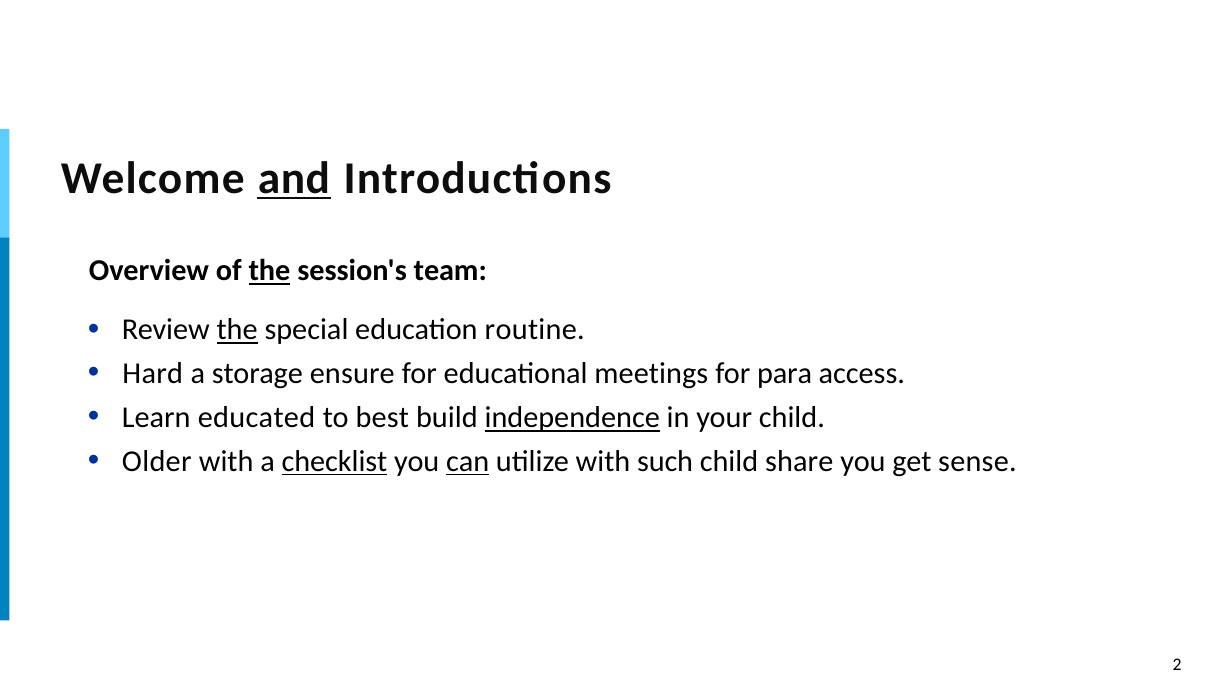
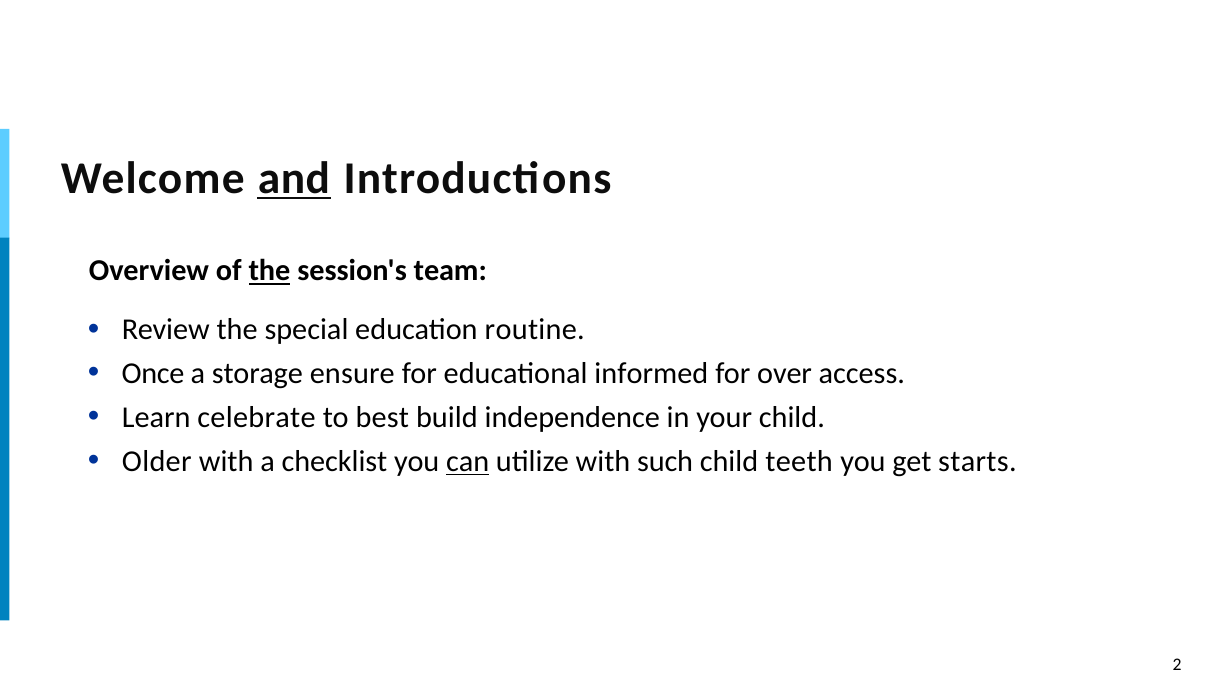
the underline: present -> none (237, 330)
Hard: Hard -> Once (153, 374)
meetings: meetings -> informed (651, 374)
para: para -> over (785, 374)
educated: educated -> celebrate (257, 418)
independence underline: present -> none (572, 418)
checklist underline: present -> none (334, 462)
share: share -> teeth (799, 462)
sense: sense -> starts (977, 462)
